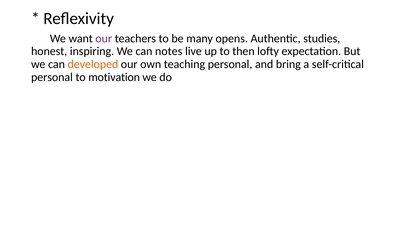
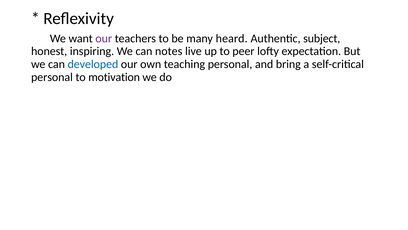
opens: opens -> heard (232, 38)
studies: studies -> subject (322, 38)
then: then -> peer (243, 51)
developed colour: orange -> blue (93, 64)
